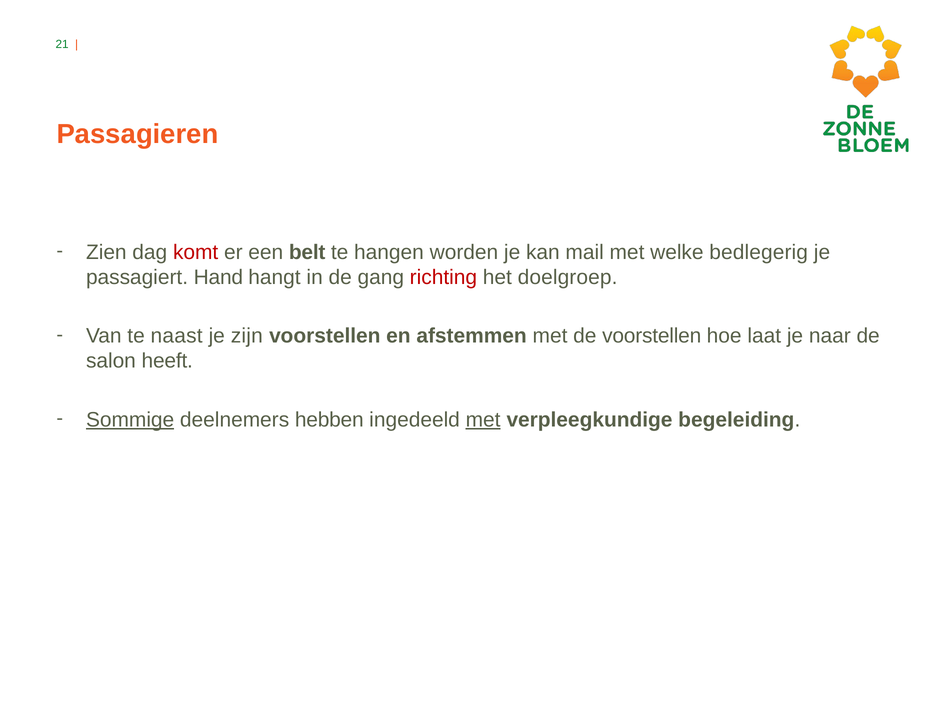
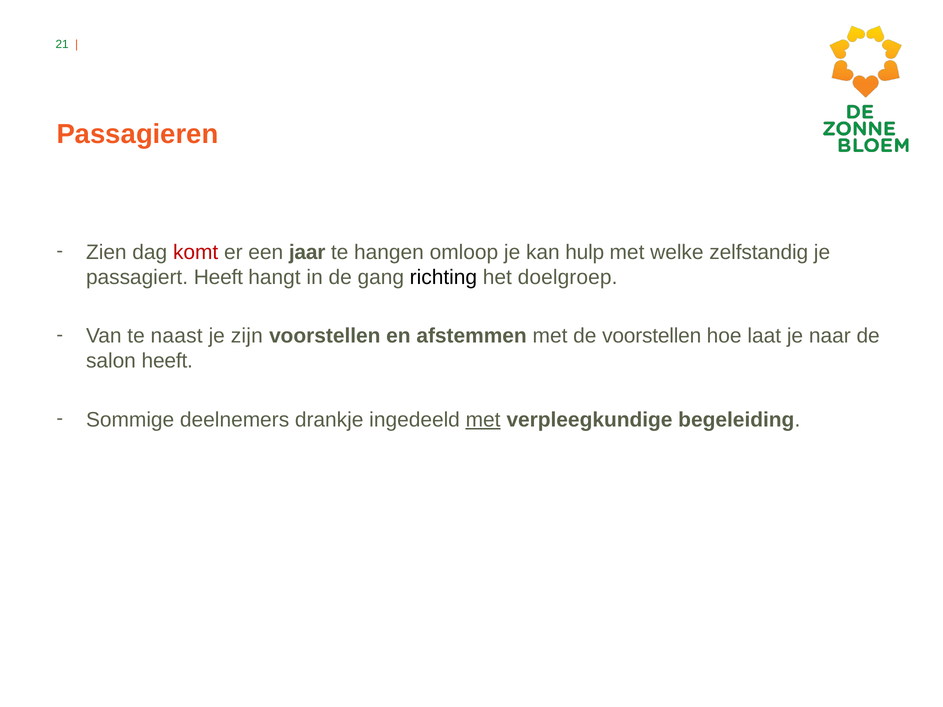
belt: belt -> jaar (307, 252)
worden: worden -> omloop (464, 252)
mail: mail -> hulp (585, 252)
bedlegerig: bedlegerig -> zelfstandig (759, 252)
passagiert Hand: Hand -> Heeft (218, 277)
richting colour: red -> black (443, 277)
Sommige underline: present -> none (130, 420)
hebben: hebben -> drankje (329, 420)
